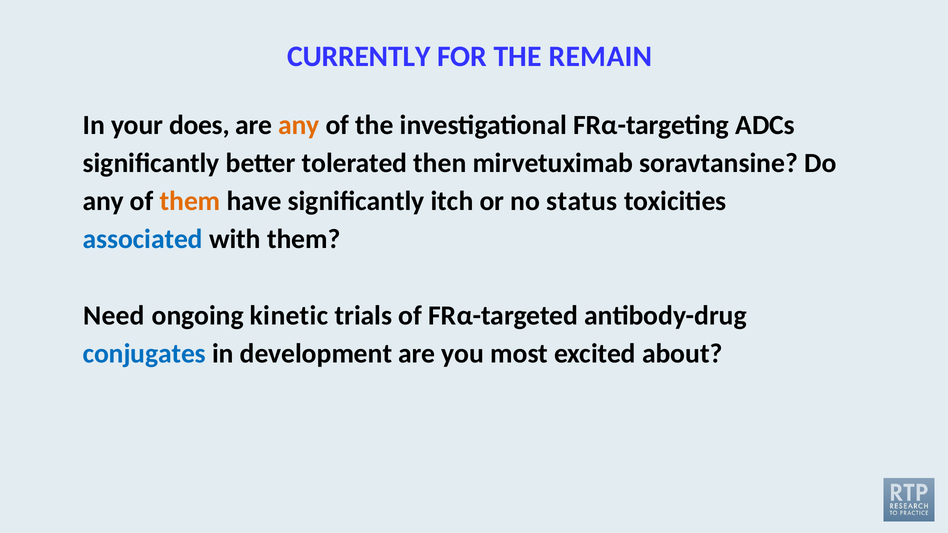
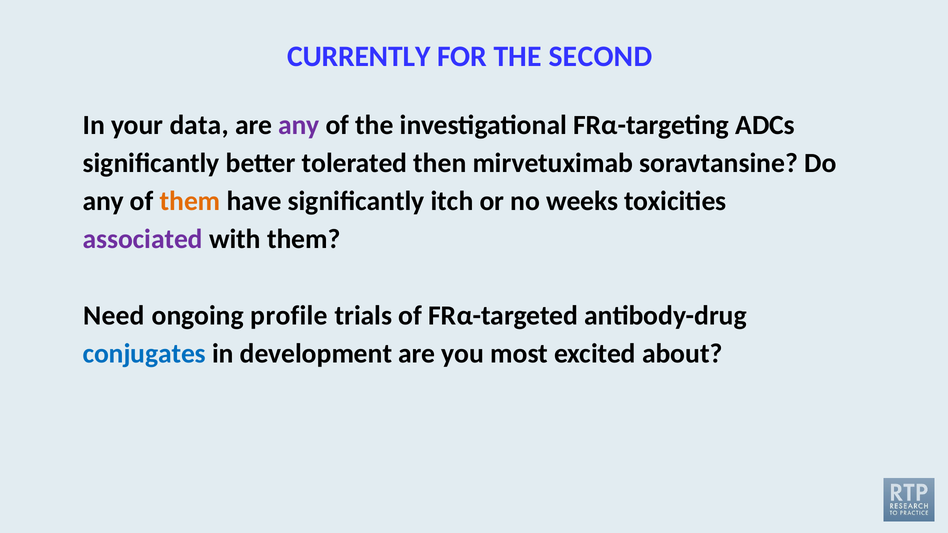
REMAIN: REMAIN -> SECOND (601, 57)
does: does -> data (199, 125)
any colour: orange -> purple (299, 125)
status: status -> weeks (582, 201)
associated colour: blue -> purple (143, 239)
kinetic: kinetic -> profile (289, 316)
